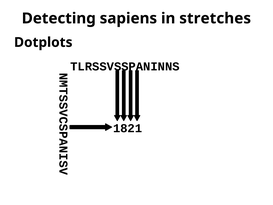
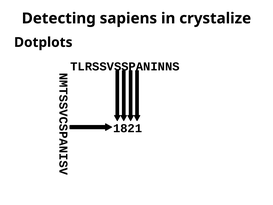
stretches: stretches -> crystalize (215, 18)
